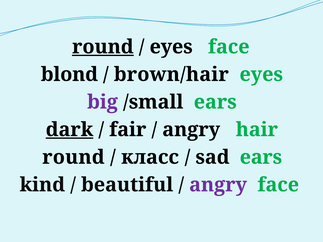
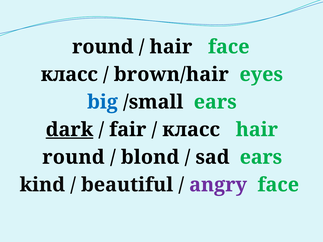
round underline: present -> none (103, 47)
eyes: eyes -> hair (171, 47)
blond: blond -> класс (69, 75)
big colour: purple -> blue (102, 102)
angry: angry -> класс (191, 130)
класс: класс -> blond (150, 157)
